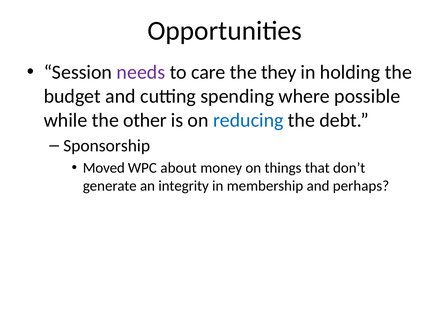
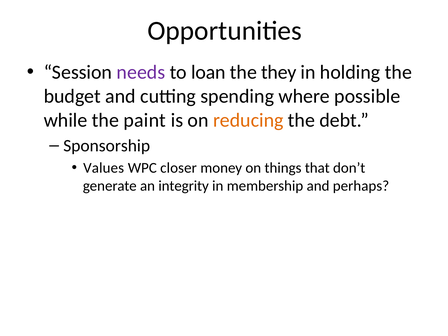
care: care -> loan (208, 72)
other: other -> paint (145, 120)
reducing colour: blue -> orange (248, 120)
Moved: Moved -> Values (104, 168)
about: about -> closer (179, 168)
